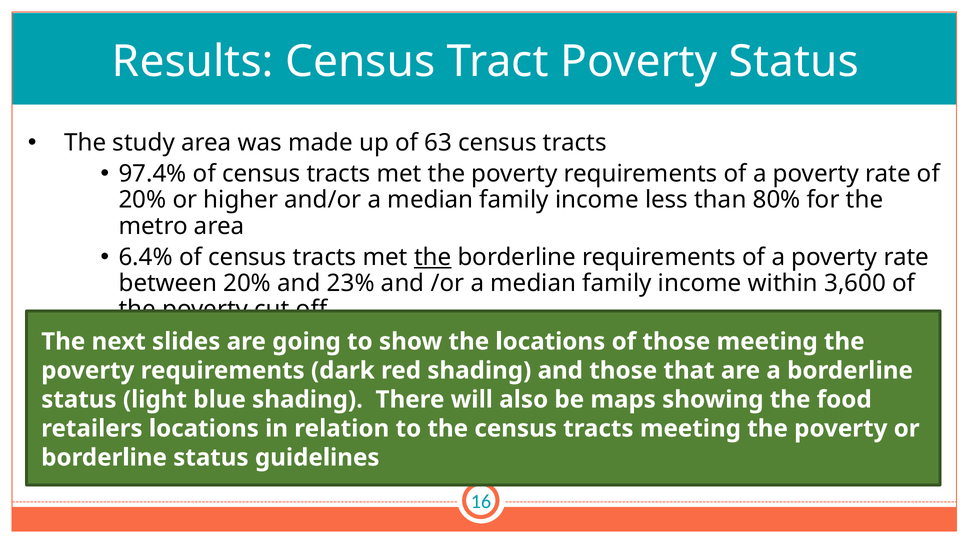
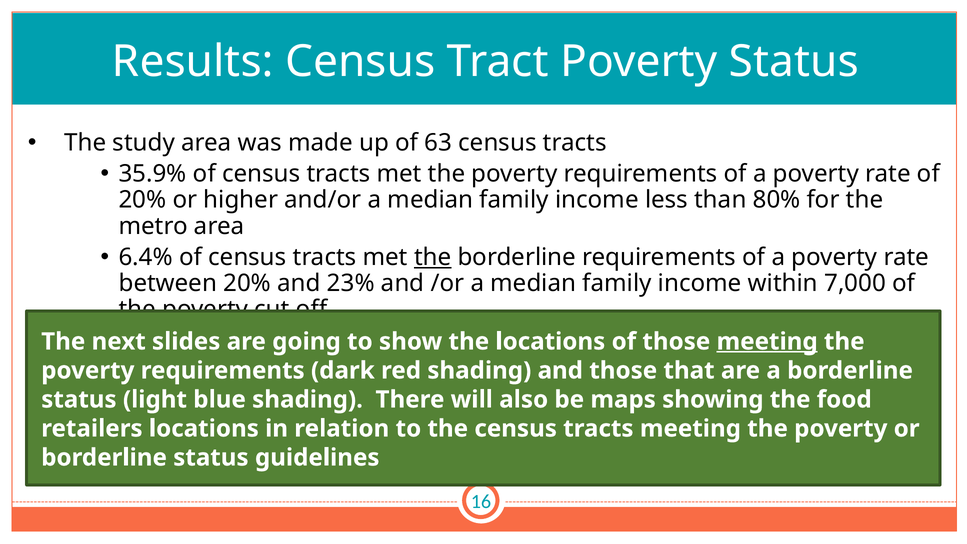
97.4%: 97.4% -> 35.9% (153, 174)
3,600: 3,600 -> 7,000 (855, 283)
meeting underline: none -> present (767, 342)
